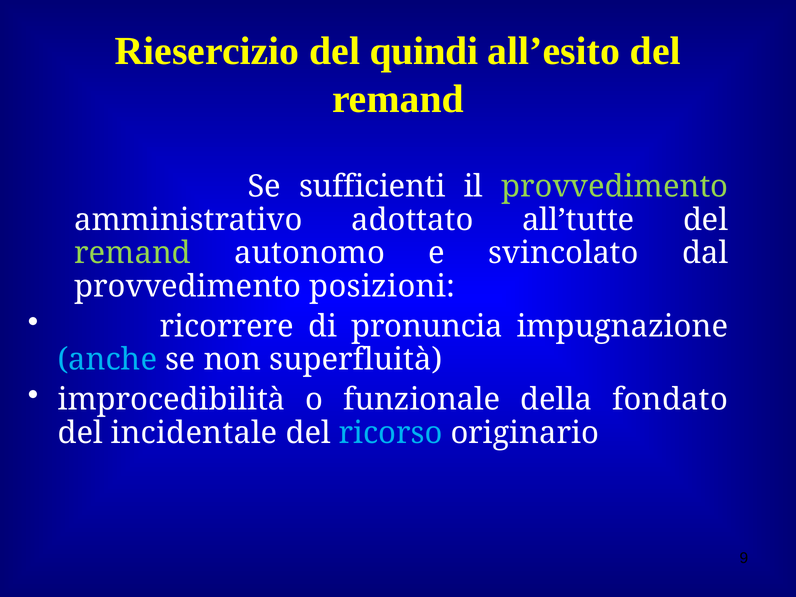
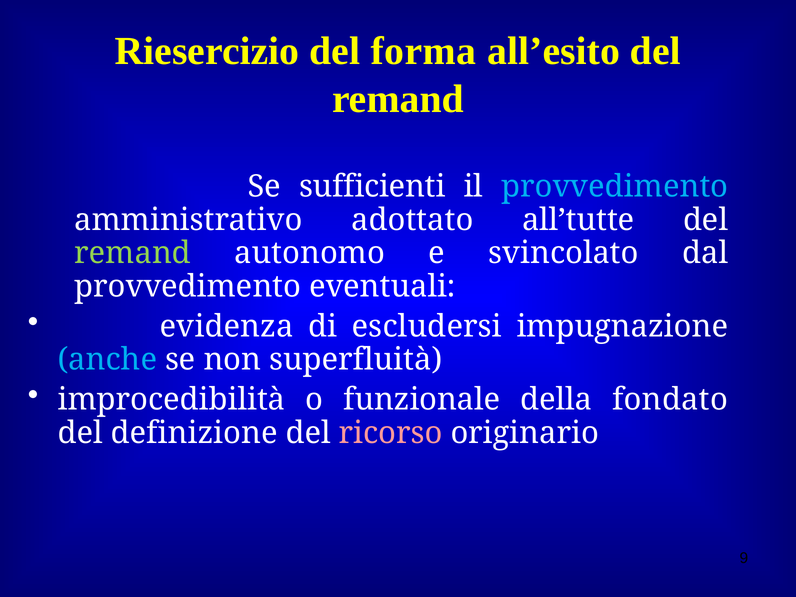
quindi: quindi -> forma (424, 51)
provvedimento colour: light green -> light blue (615, 186)
posizioni: posizioni -> eventuali (382, 287)
ricorrere: ricorrere -> evidenza (227, 326)
pronuncia: pronuncia -> escludersi (427, 326)
incidentale: incidentale -> definizione (194, 433)
ricorso colour: light blue -> pink (391, 433)
